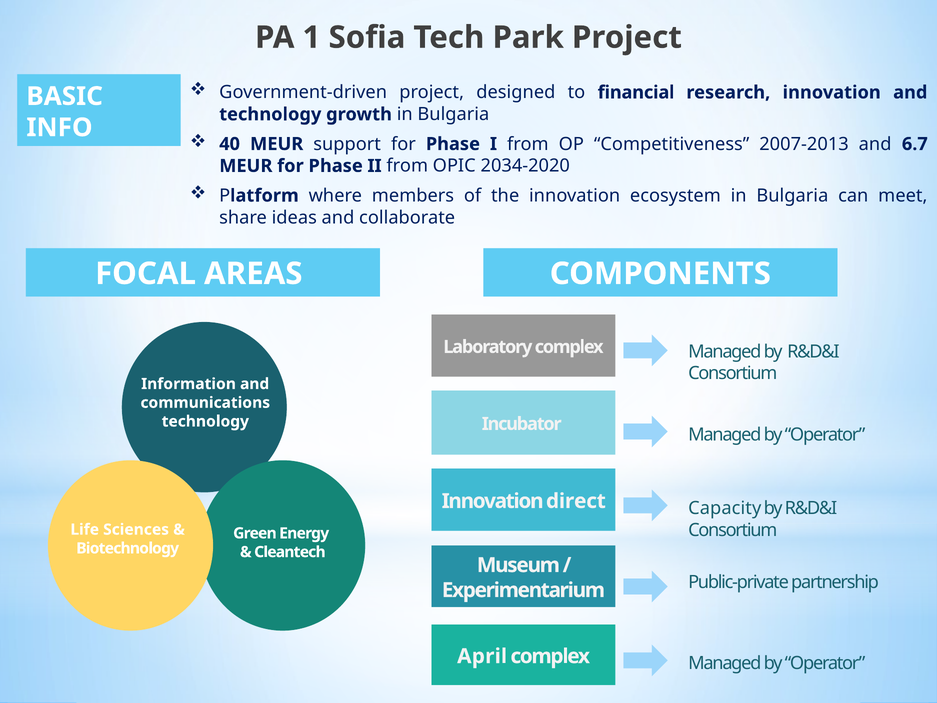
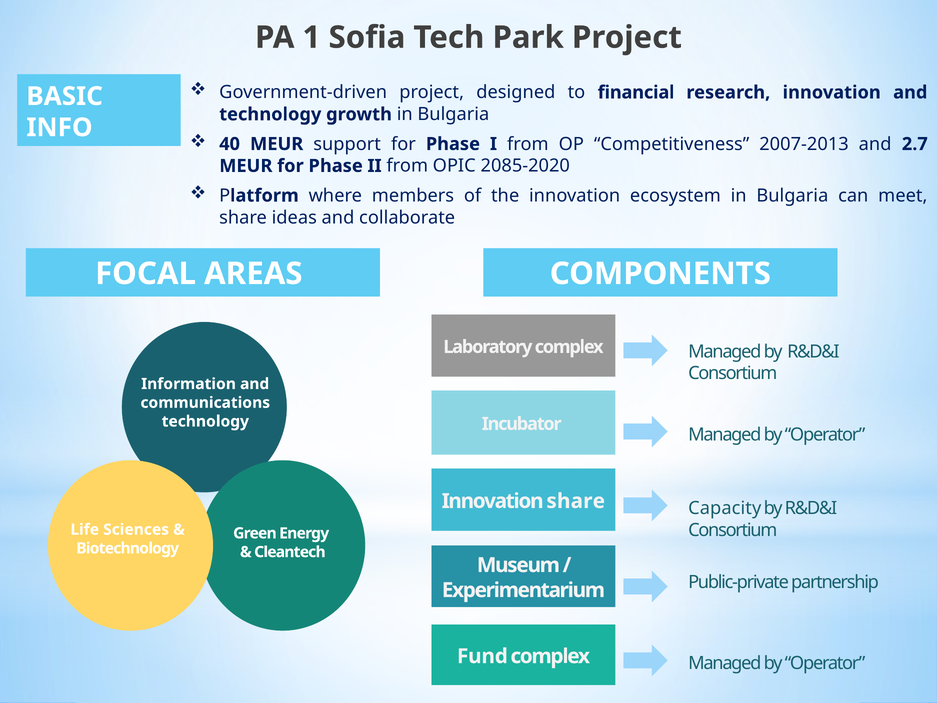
6.7: 6.7 -> 2.7 (915, 144)
2034-2020: 2034-2020 -> 2085-2020 (525, 166)
Innovation direct: direct -> share (576, 501)
April: April -> Fund (482, 656)
